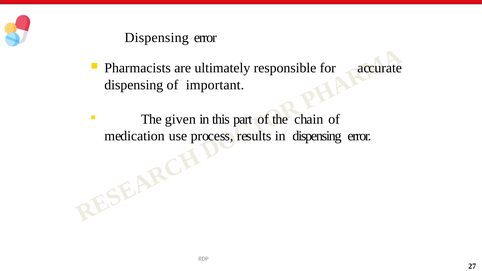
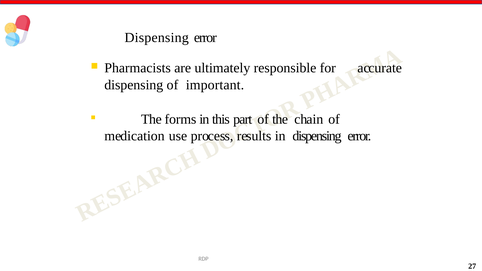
given: given -> forms (180, 119)
